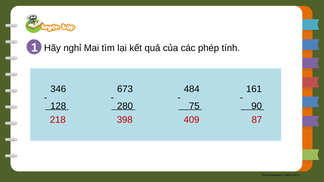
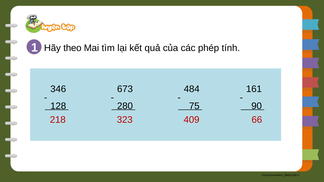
nghỉ: nghỉ -> theo (72, 48)
398: 398 -> 323 (125, 120)
87: 87 -> 66 (257, 120)
